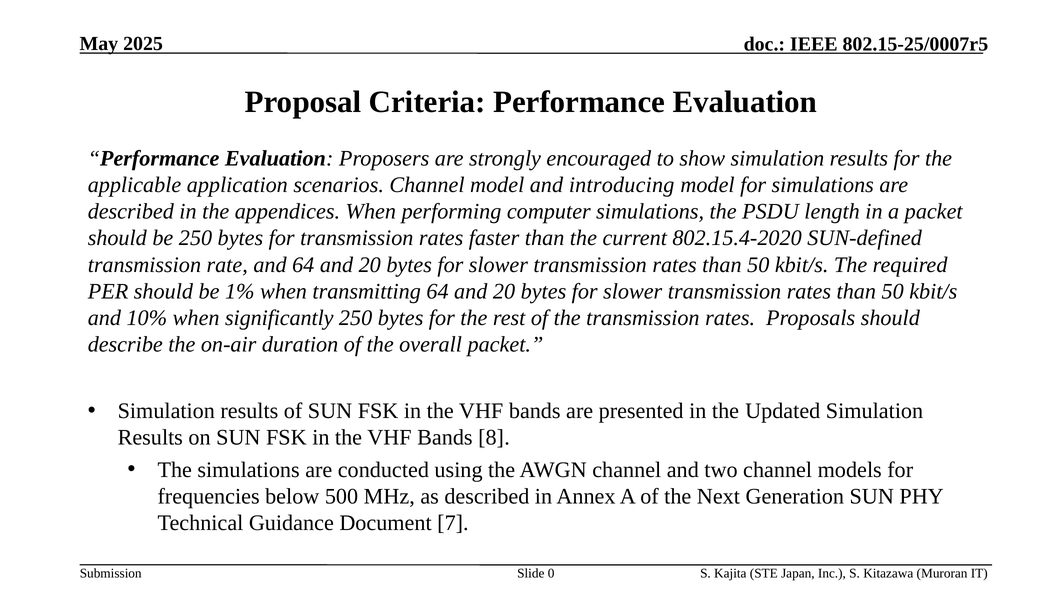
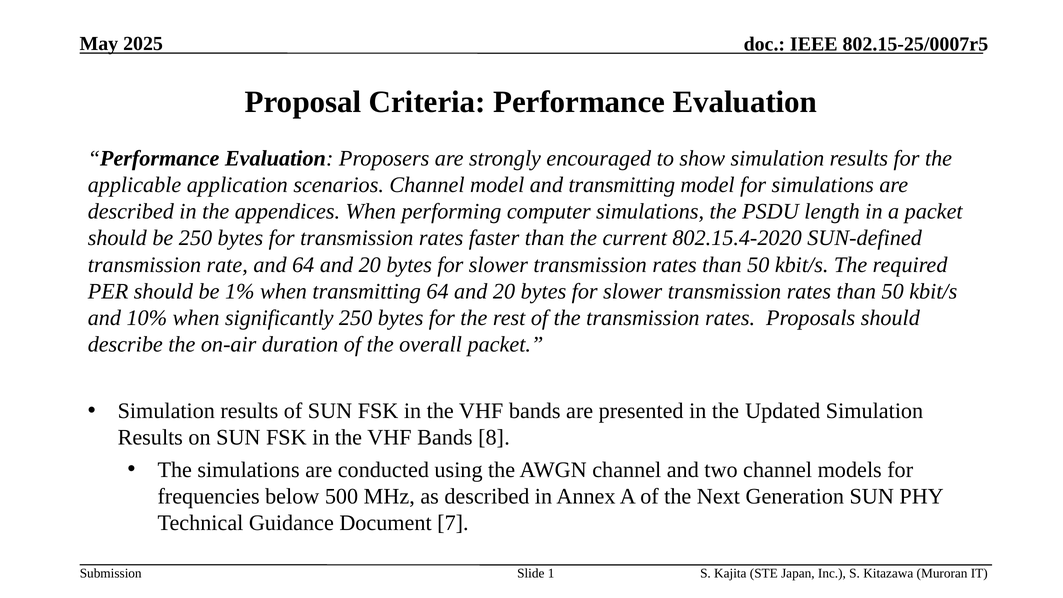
and introducing: introducing -> transmitting (622, 185)
0: 0 -> 1 (551, 573)
